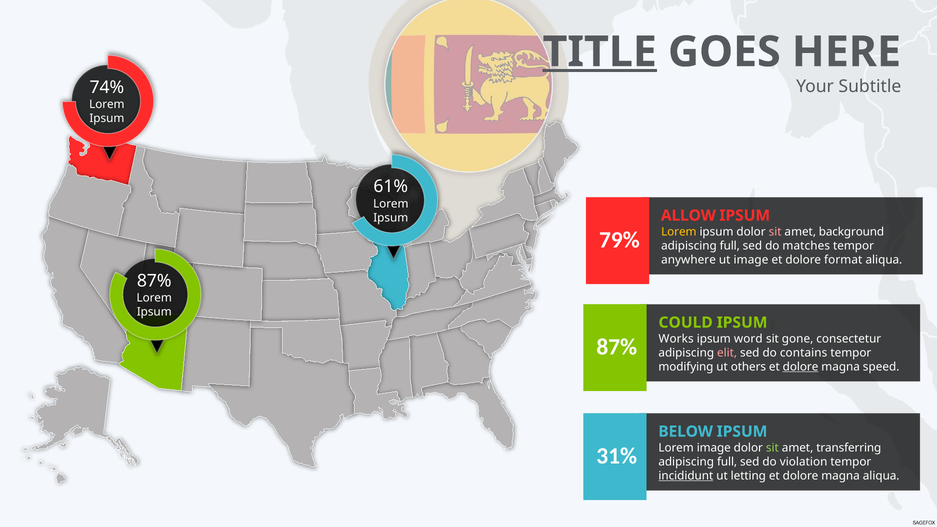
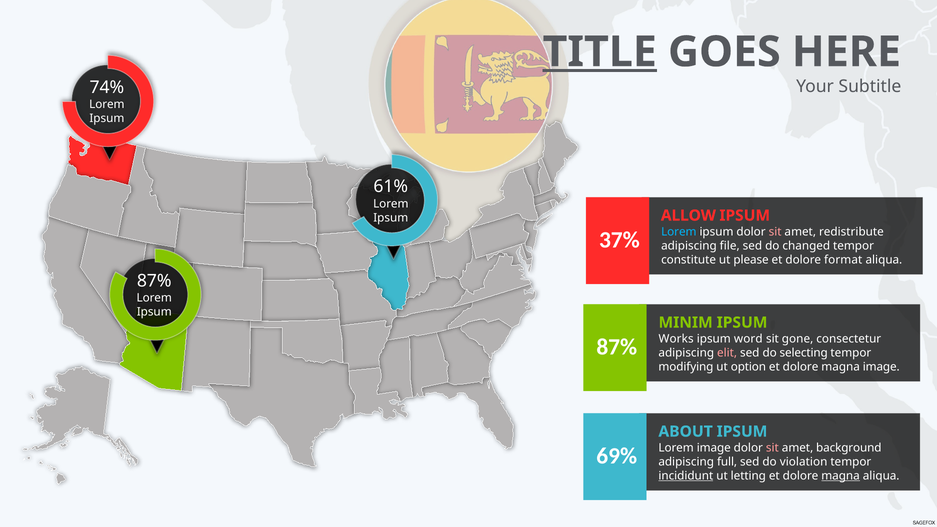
Lorem colour: yellow -> light blue (679, 232)
background: background -> redistribute (851, 232)
79%: 79% -> 37% (619, 240)
full: full -> file (730, 246)
matches: matches -> changed (806, 246)
anywhere: anywhere -> constitute (689, 260)
ut image: image -> please (751, 260)
COULD: COULD -> MINIM (686, 323)
contains: contains -> selecting (804, 353)
others: others -> option (748, 367)
dolore underline: present -> none (801, 367)
magna speed: speed -> image (881, 367)
BELOW: BELOW -> ABOUT (686, 432)
sit colour: light green -> pink (772, 448)
transferring: transferring -> background (849, 448)
31%: 31% -> 69% (617, 456)
magna underline: none -> present (841, 476)
